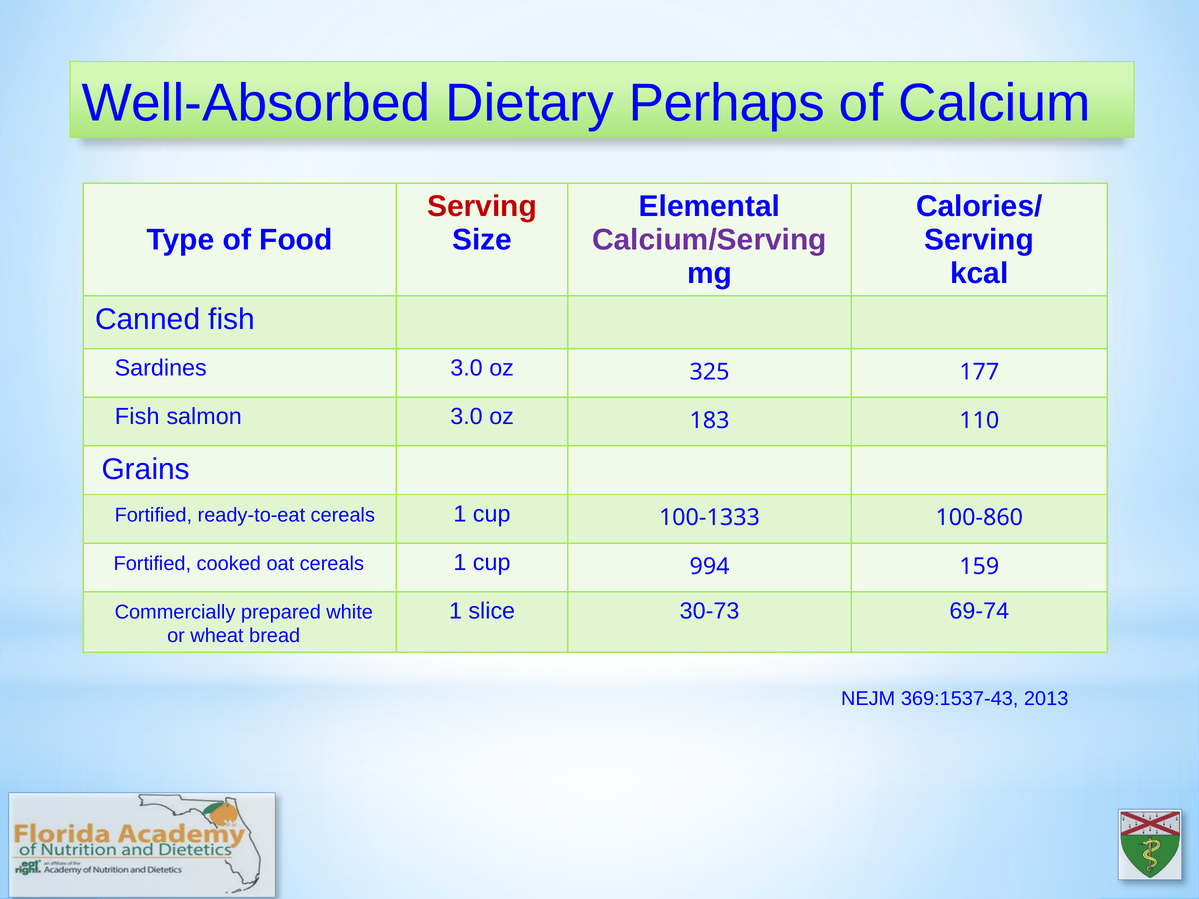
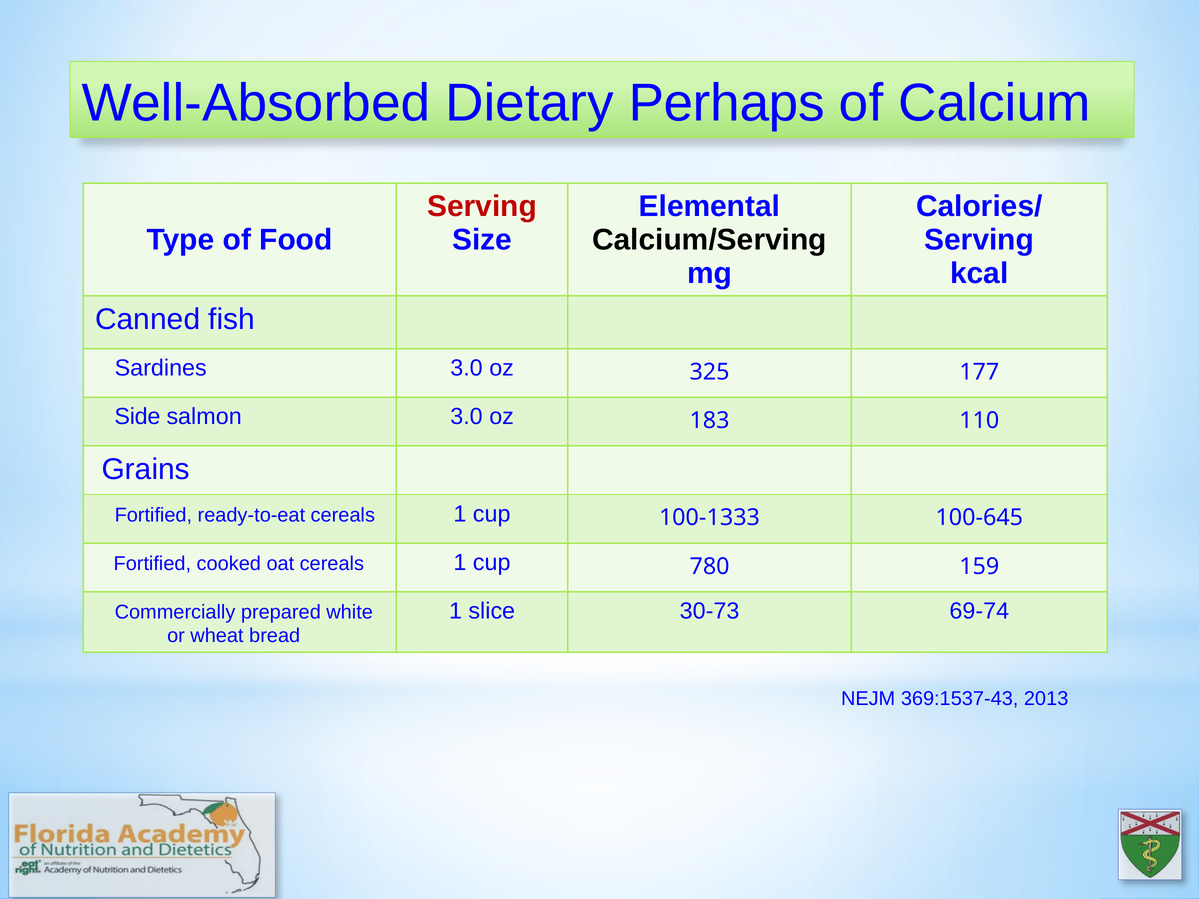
Calcium/Serving colour: purple -> black (709, 240)
Fish: Fish -> Side (137, 417)
100-860: 100-860 -> 100-645 (979, 518)
994: 994 -> 780 (710, 567)
